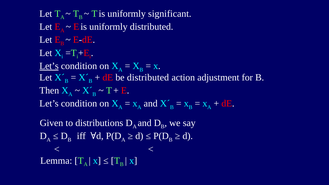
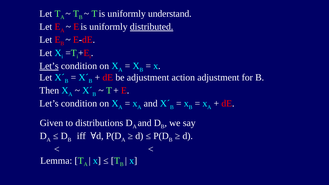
significant: significant -> understand (170, 14)
distributed underline: none -> present (152, 27)
be distributed: distributed -> adjustment (148, 77)
